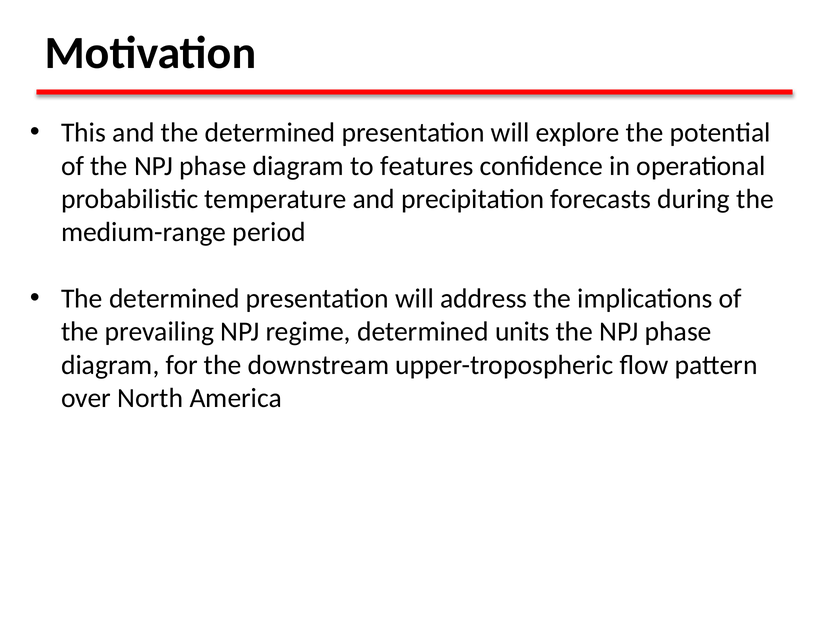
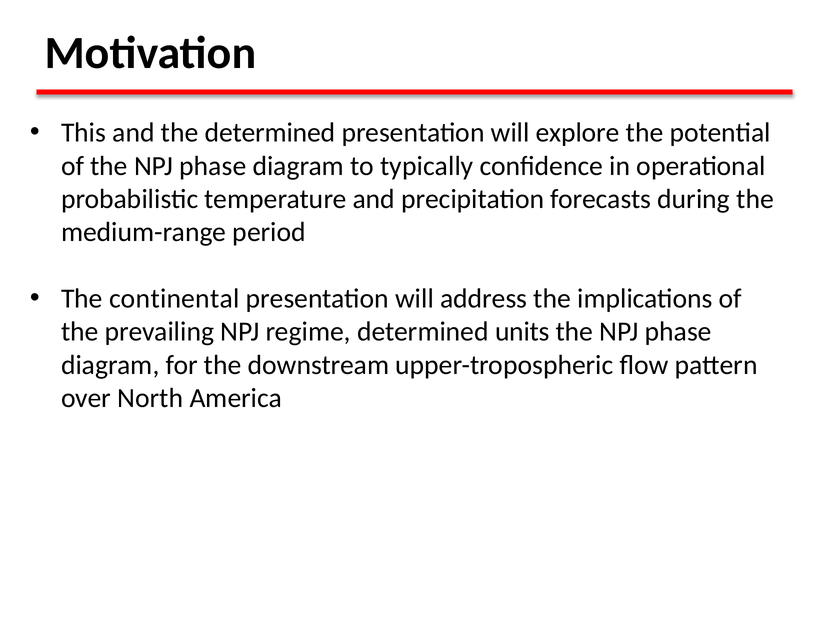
features: features -> typically (427, 166)
determined: determined -> continental (174, 299)
